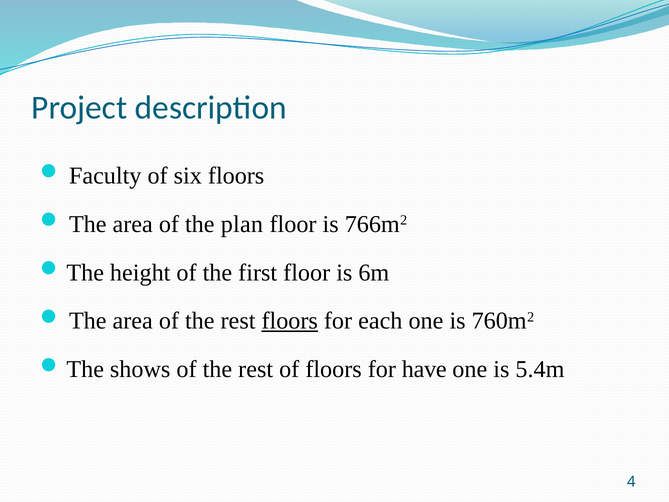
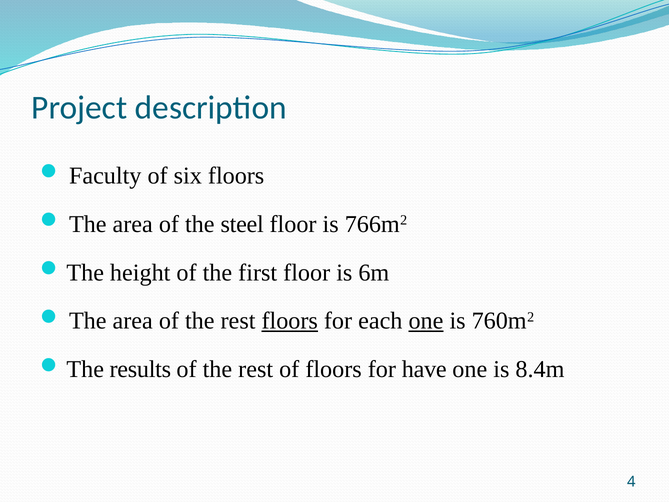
plan: plan -> steel (242, 224)
one underline: none -> present (426, 321)
shows: shows -> results (140, 369)
5.4m: 5.4m -> 8.4m (540, 369)
